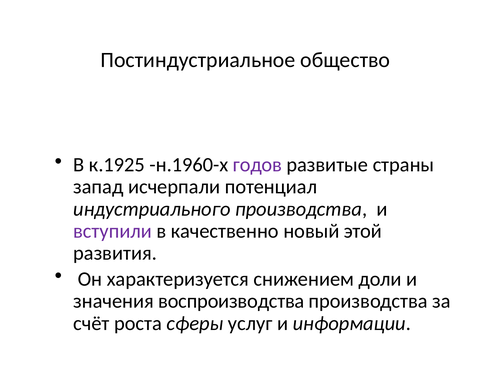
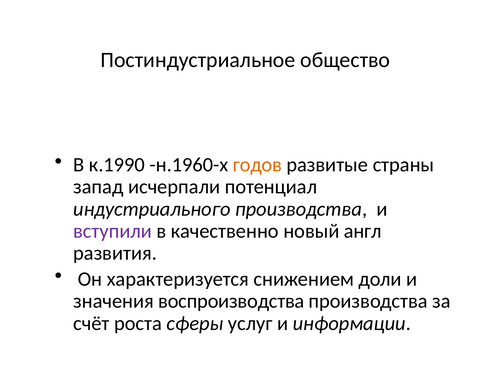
к.1925: к.1925 -> к.1990 (117, 165)
годов colour: purple -> orange (257, 165)
этой: этой -> англ (363, 231)
